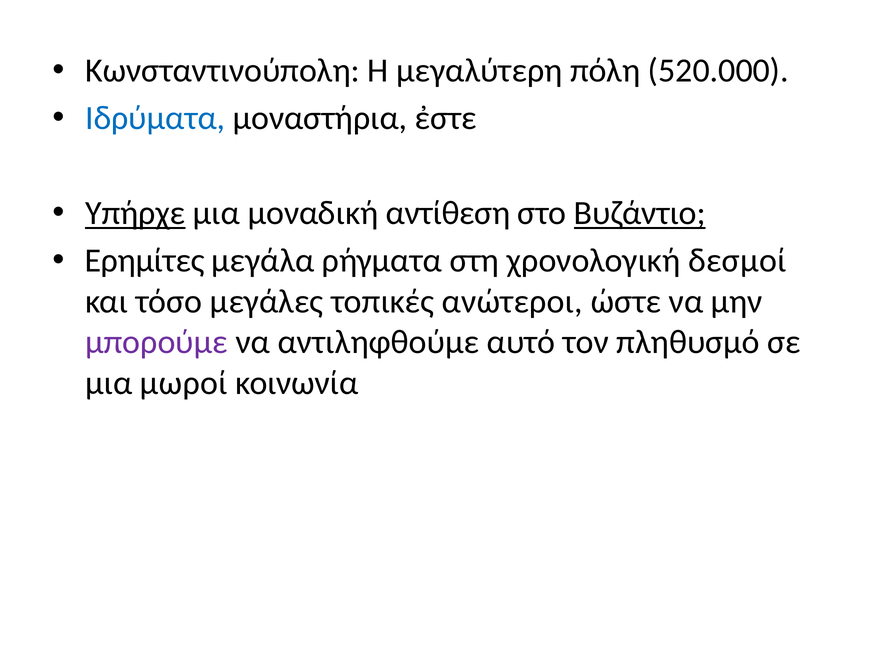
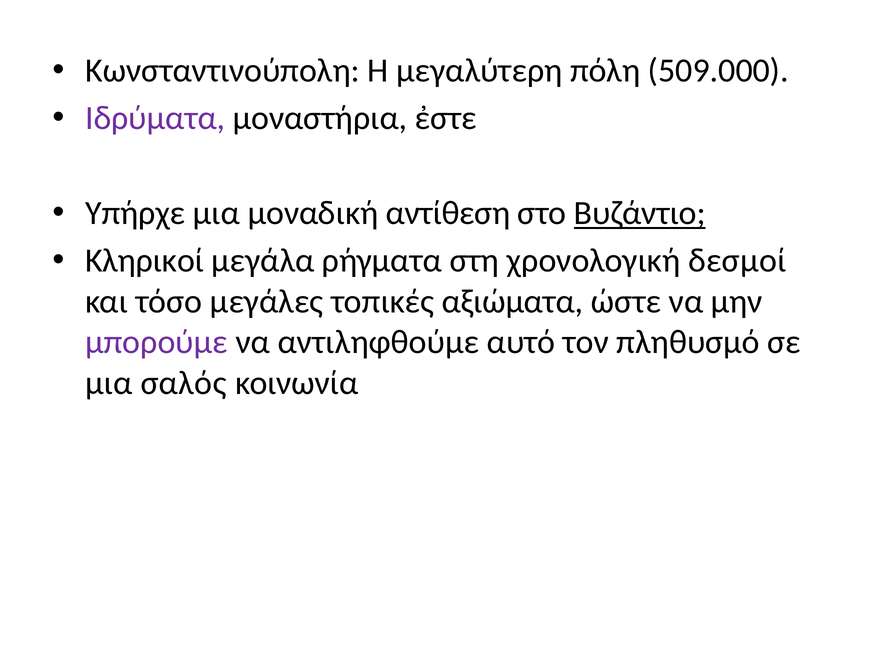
520.000: 520.000 -> 509.000 (718, 71)
Ιδρύματα colour: blue -> purple (155, 118)
Υπήρχε underline: present -> none (135, 213)
Ερημίτες: Ερημίτες -> Κληρικοί (145, 261)
ανώτεροι: ανώτεροι -> αξιώματα (512, 302)
μωροί: μωροί -> σαλός (184, 383)
